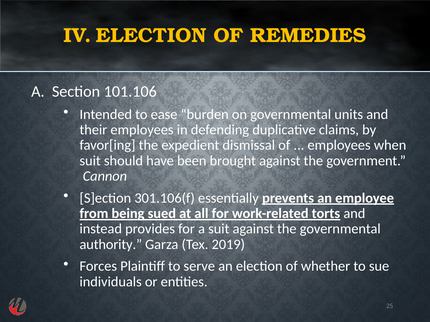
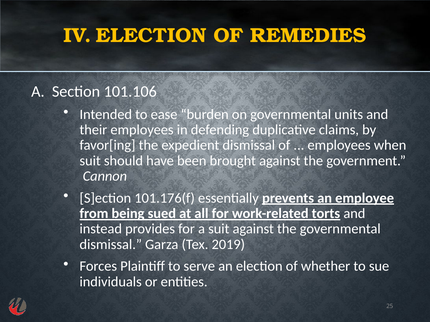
301.106(f: 301.106(f -> 101.176(f (165, 198)
authority: authority -> dismissal (111, 245)
